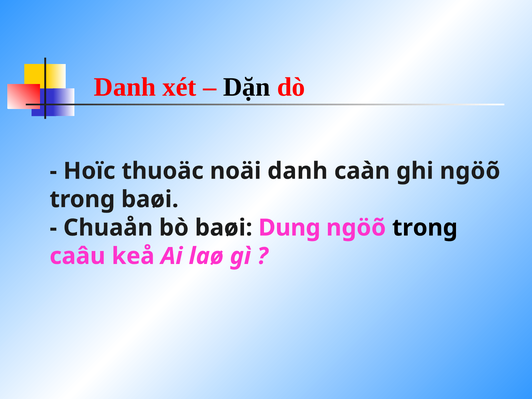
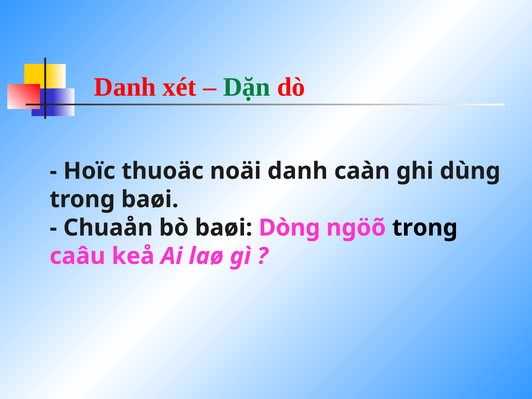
Dặn colour: black -> green (247, 87)
ngöõ: ngöõ -> dùng (470, 171)
Dung: Dung -> Dòng (289, 228)
